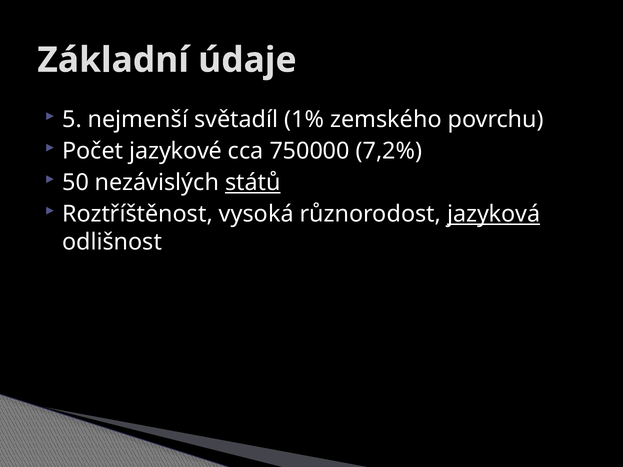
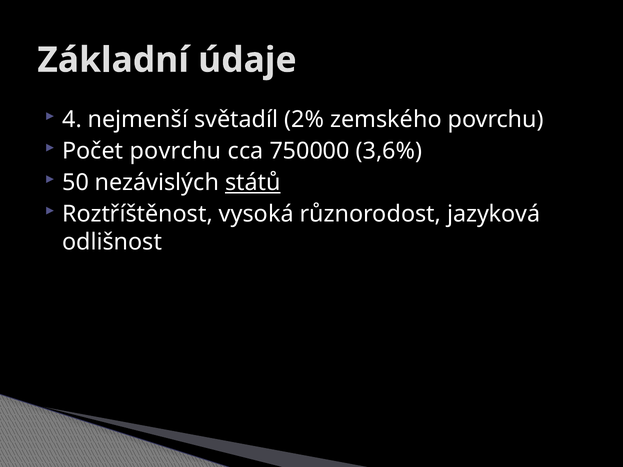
5: 5 -> 4 (72, 120)
1%: 1% -> 2% (304, 120)
Počet jazykové: jazykové -> povrchu (175, 151)
7,2%: 7,2% -> 3,6% (389, 151)
jazyková underline: present -> none (494, 214)
